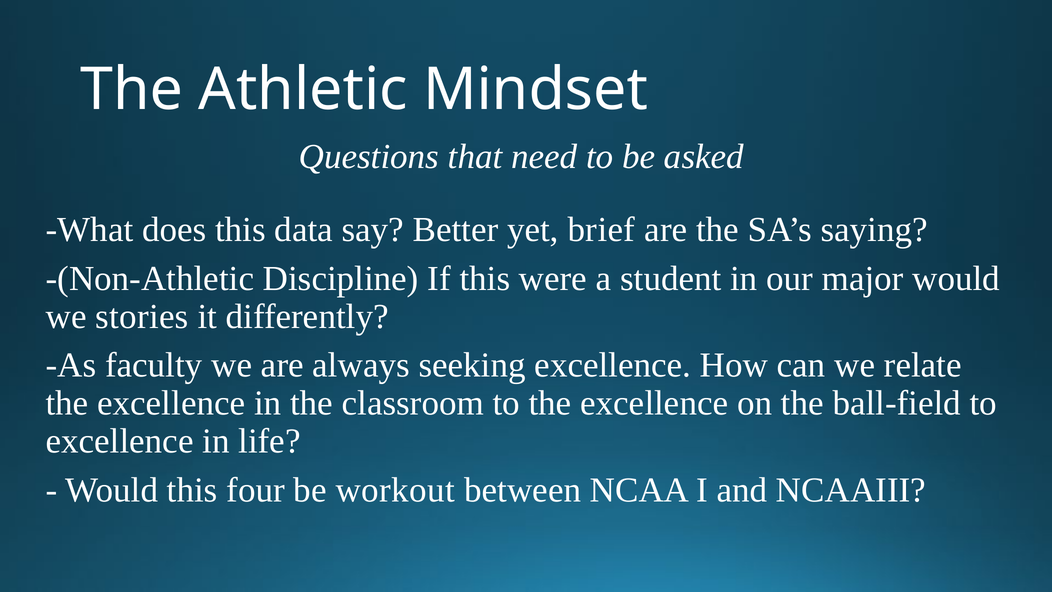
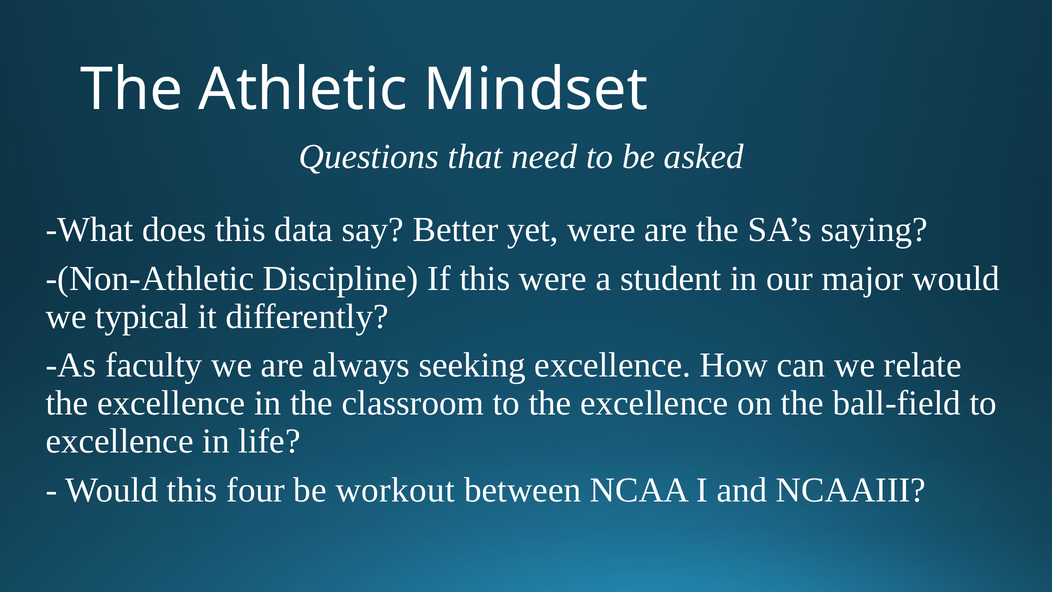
yet brief: brief -> were (602, 230)
stories: stories -> typical (142, 316)
